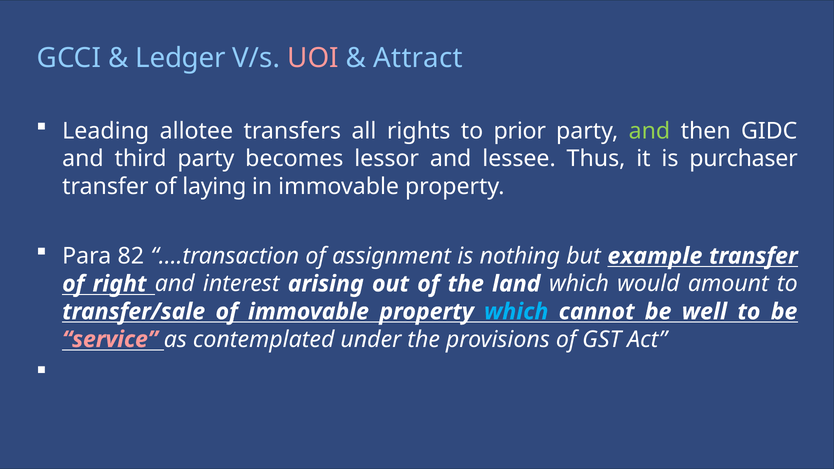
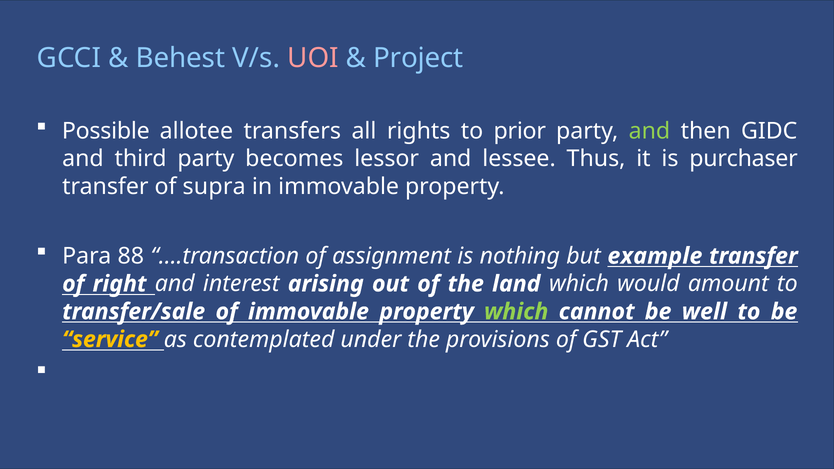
Ledger: Ledger -> Behest (180, 58)
Attract: Attract -> Project (418, 58)
Leading: Leading -> Possible (106, 131)
laying: laying -> supra (214, 187)
82: 82 -> 88 (131, 256)
which colour: light blue -> light green (516, 312)
service colour: pink -> yellow (110, 339)
